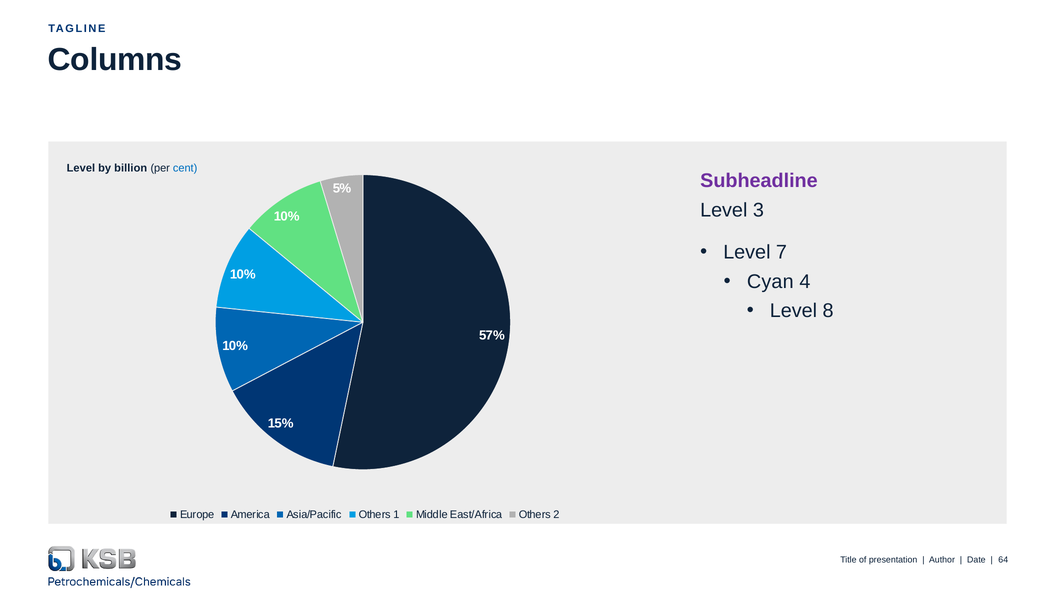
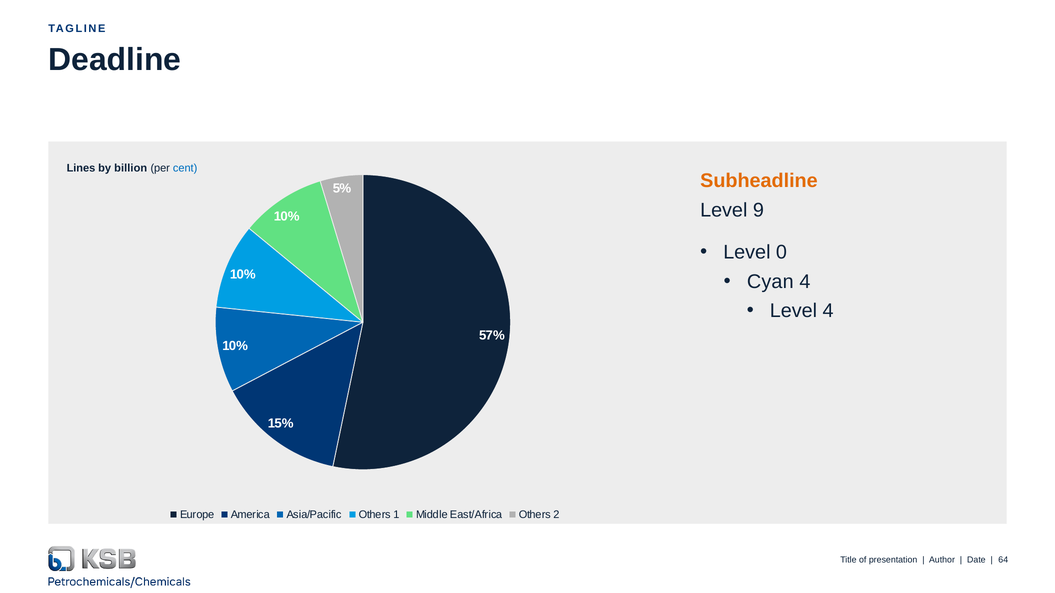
Columns: Columns -> Deadline (115, 60)
Level: Level -> Lines (81, 168)
Subheadline colour: purple -> orange (759, 181)
3: 3 -> 9 (758, 210)
7: 7 -> 0 (781, 253)
Level 8: 8 -> 4 (828, 311)
